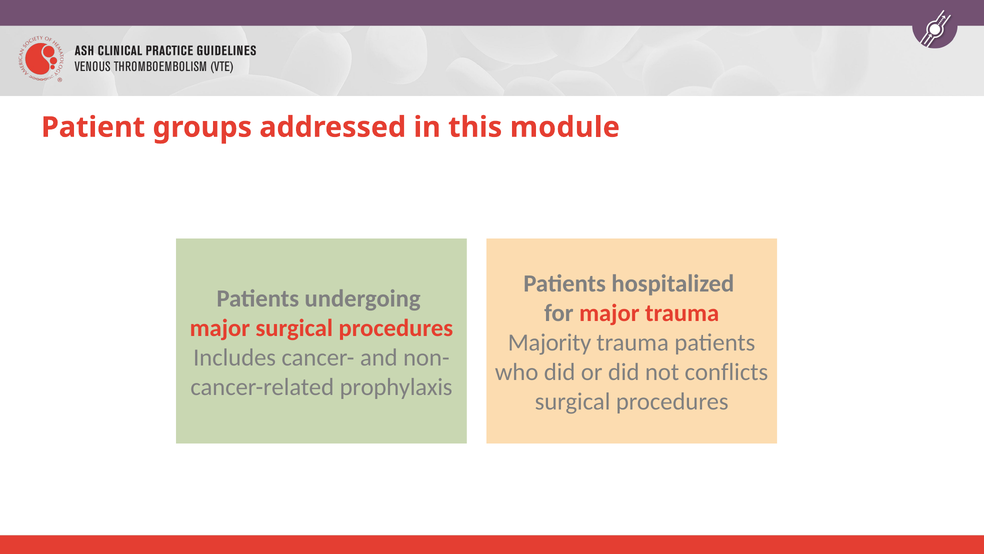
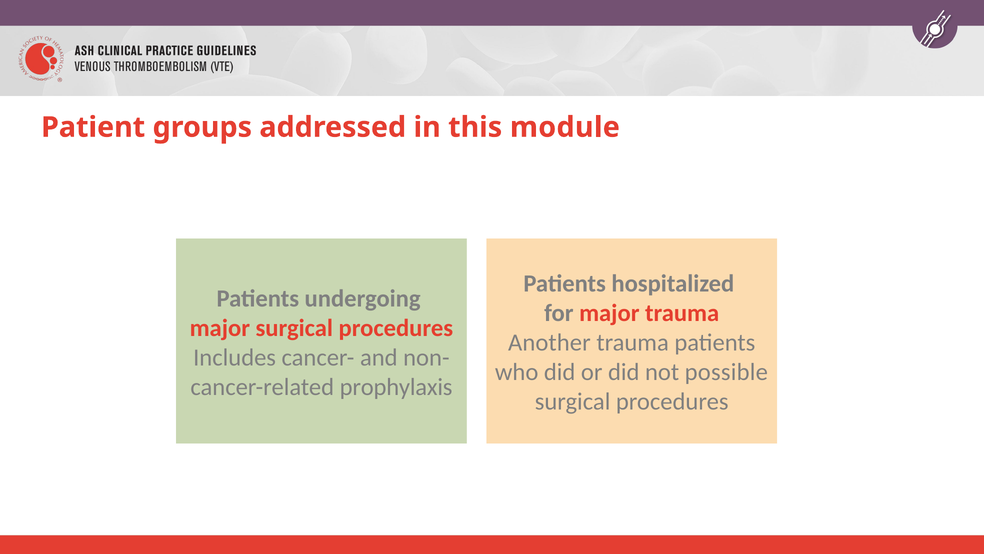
Majority: Majority -> Another (549, 342)
conflicts: conflicts -> possible (726, 372)
